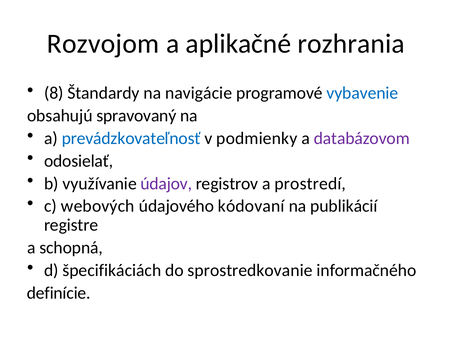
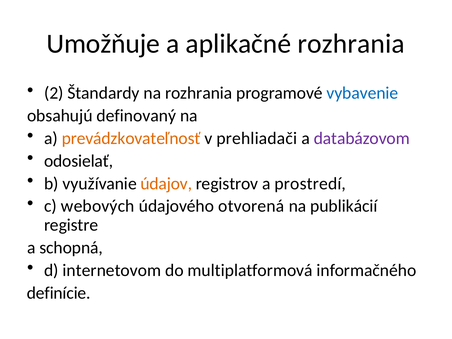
Rozvojom: Rozvojom -> Umožňuje (103, 44)
8: 8 -> 2 (54, 93)
na navigácie: navigácie -> rozhrania (199, 93)
spravovaný: spravovaný -> definovaný (136, 116)
prevádzkovateľnosť colour: blue -> orange (131, 138)
podmienky: podmienky -> prehliadači (257, 138)
údajov colour: purple -> orange (166, 184)
kódovaní: kódovaní -> otvorená (251, 206)
špecifikáciách: špecifikáciách -> internetovom (112, 270)
sprostredkovanie: sprostredkovanie -> multiplatformová (250, 270)
